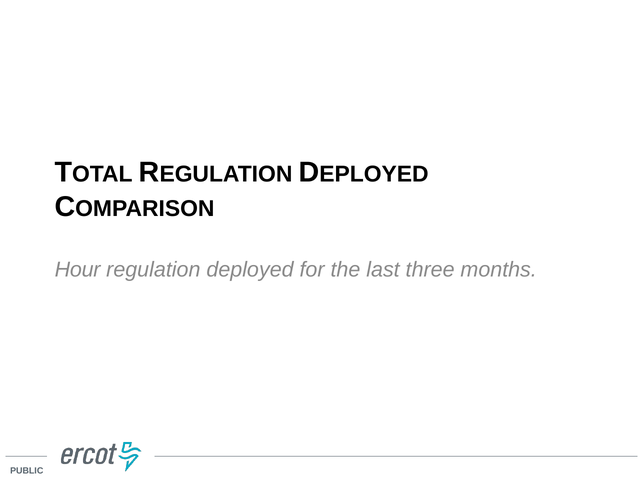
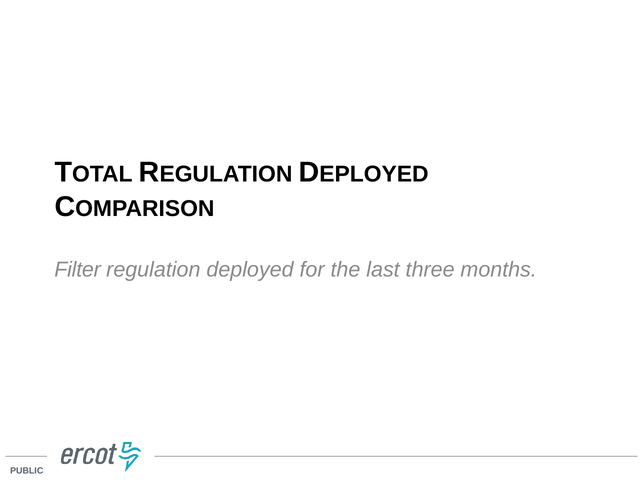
Hour: Hour -> Filter (78, 270)
